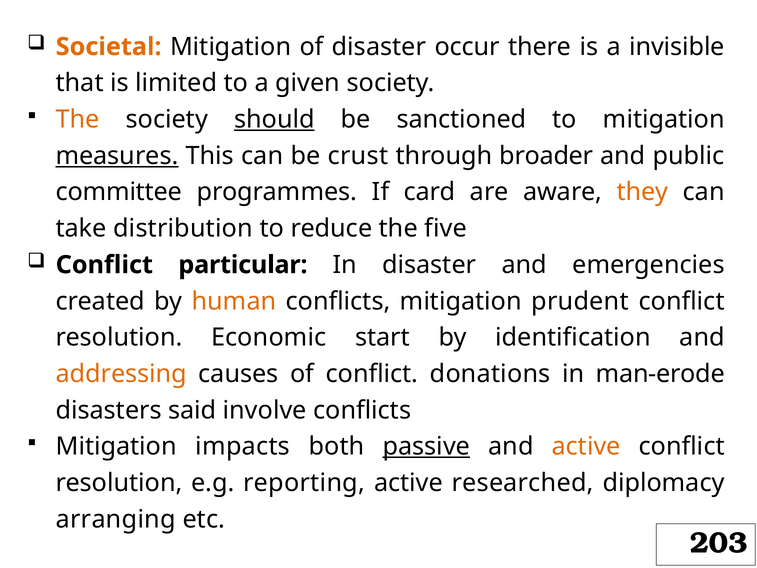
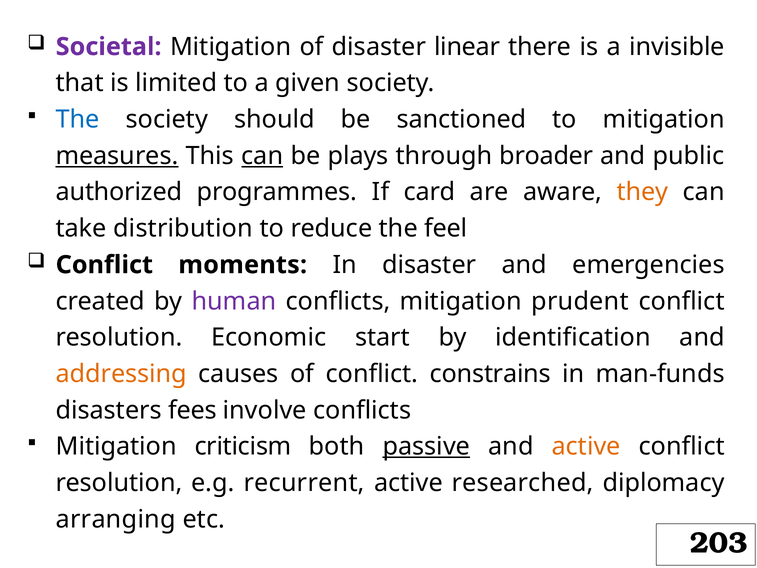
Societal colour: orange -> purple (109, 47)
occur: occur -> linear (467, 47)
The colour: orange -> blue (78, 119)
should underline: present -> none (274, 119)
can underline: none -> present (262, 156)
crust: crust -> plays (358, 156)
committee: committee -> authorized (119, 192)
five: five -> feel (446, 228)
particular: particular -> moments (243, 265)
human colour: orange -> purple (234, 301)
donations: donations -> constrains (490, 374)
man-erode: man-erode -> man-funds (660, 374)
said: said -> fees (192, 410)
impacts: impacts -> criticism (243, 446)
reporting: reporting -> recurrent (304, 483)
